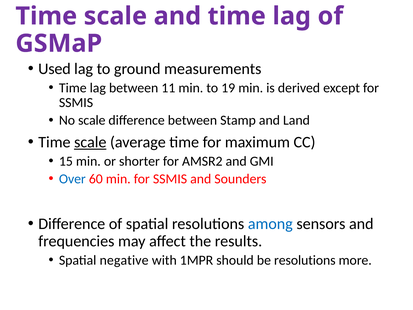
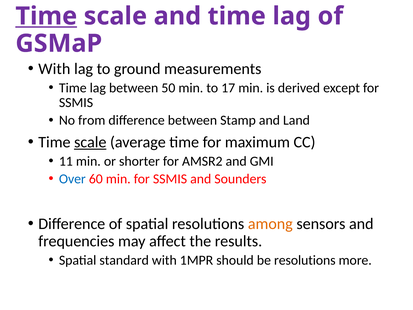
Time underline: none -> present (46, 16)
Used: Used -> With (54, 69)
11: 11 -> 50 (168, 88)
19: 19 -> 17 (228, 88)
No scale: scale -> from (92, 120)
15: 15 -> 11 (66, 161)
among colour: blue -> orange (270, 224)
negative: negative -> standard (124, 260)
